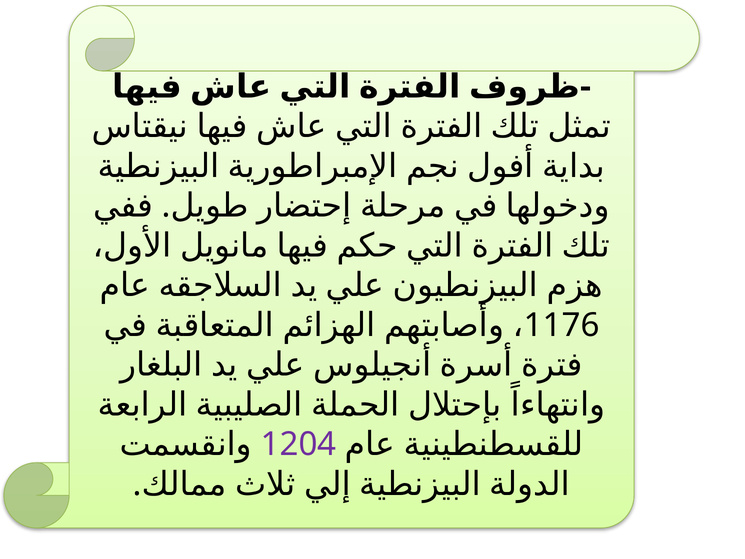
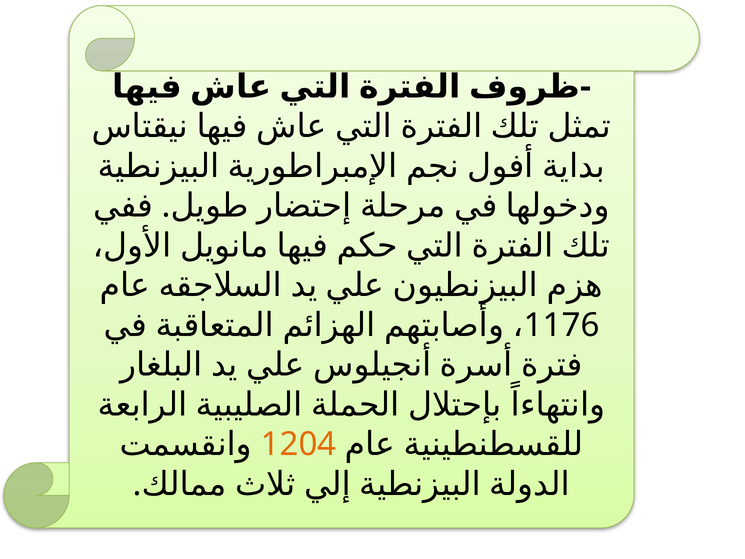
1204 colour: purple -> orange (299, 444)
